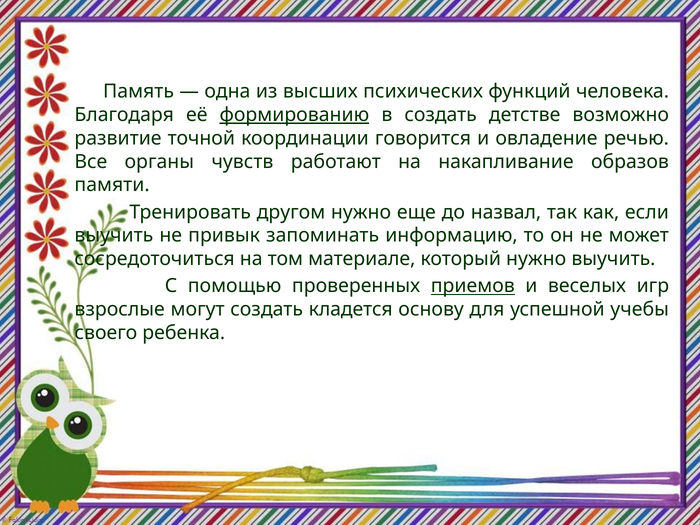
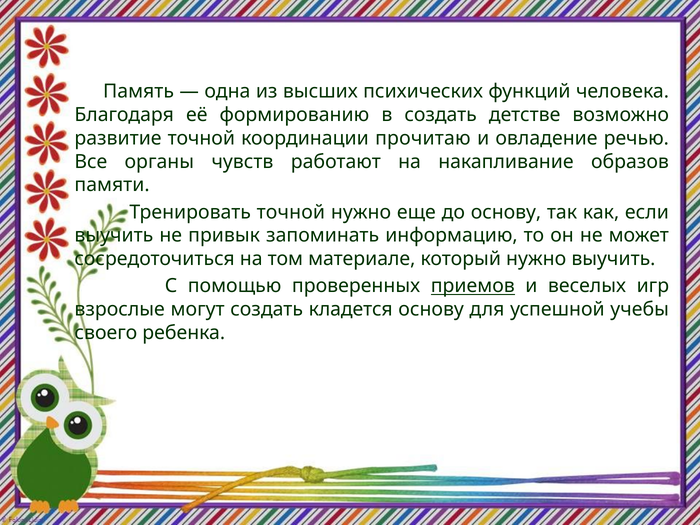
формированию underline: present -> none (294, 115)
говорится: говорится -> прочитаю (423, 138)
Тренировать другом: другом -> точной (291, 212)
до назвал: назвал -> основу (506, 212)
